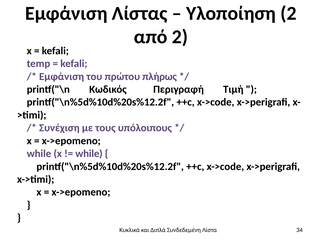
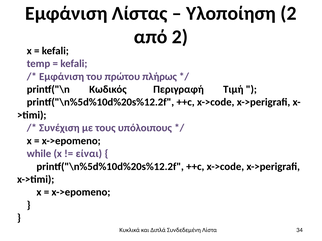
while: while -> είναι (89, 154)
